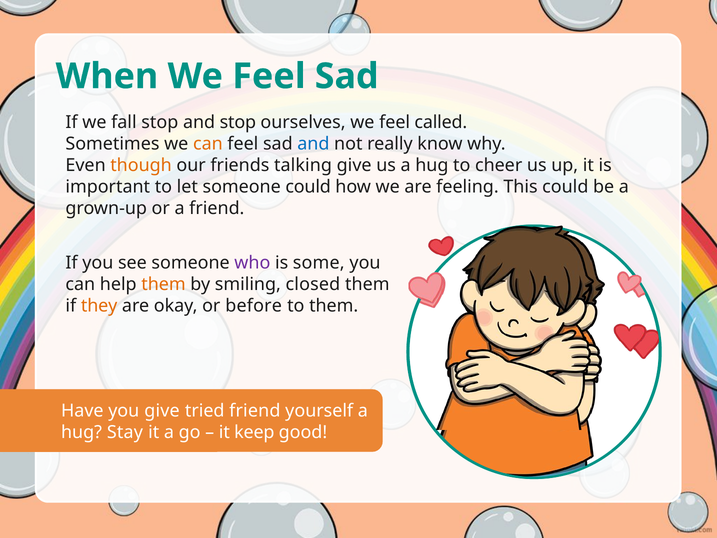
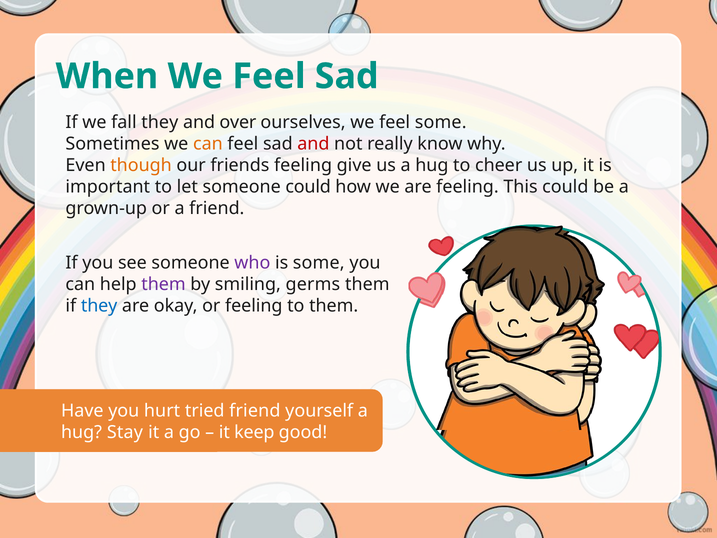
fall stop: stop -> they (160, 122)
and stop: stop -> over (238, 122)
feel called: called -> some (441, 122)
and colour: blue -> red (313, 144)
friends talking: talking -> feeling (303, 165)
them colour: orange -> purple (163, 284)
closed: closed -> germs (313, 284)
they colour: orange -> blue (99, 306)
or before: before -> feeling (254, 306)
you give: give -> hurt (162, 411)
